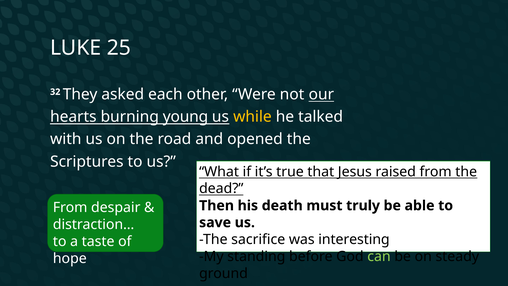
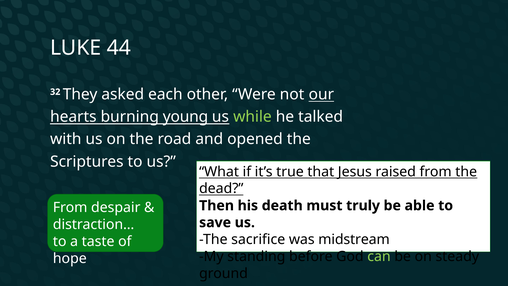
25: 25 -> 44 (119, 48)
while colour: yellow -> light green (252, 117)
interesting: interesting -> midstream (354, 239)
